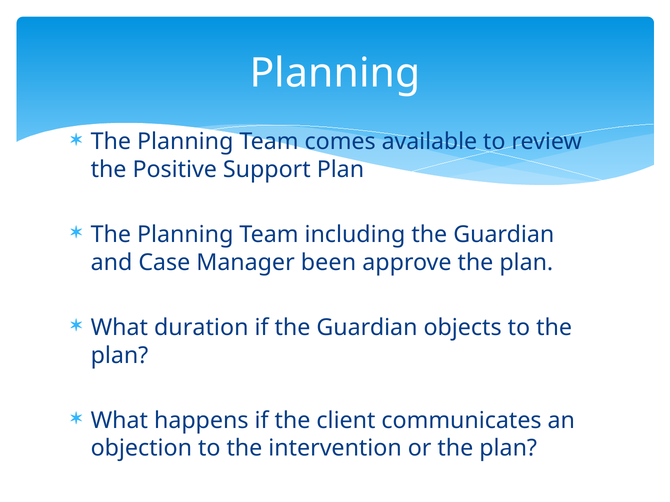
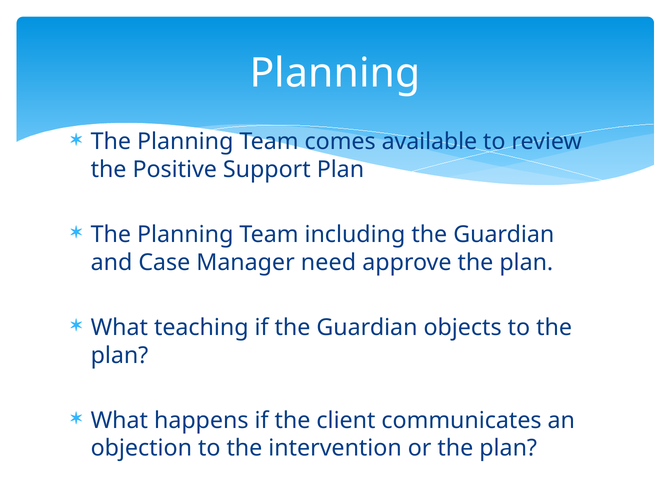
been: been -> need (328, 263)
duration: duration -> teaching (201, 328)
